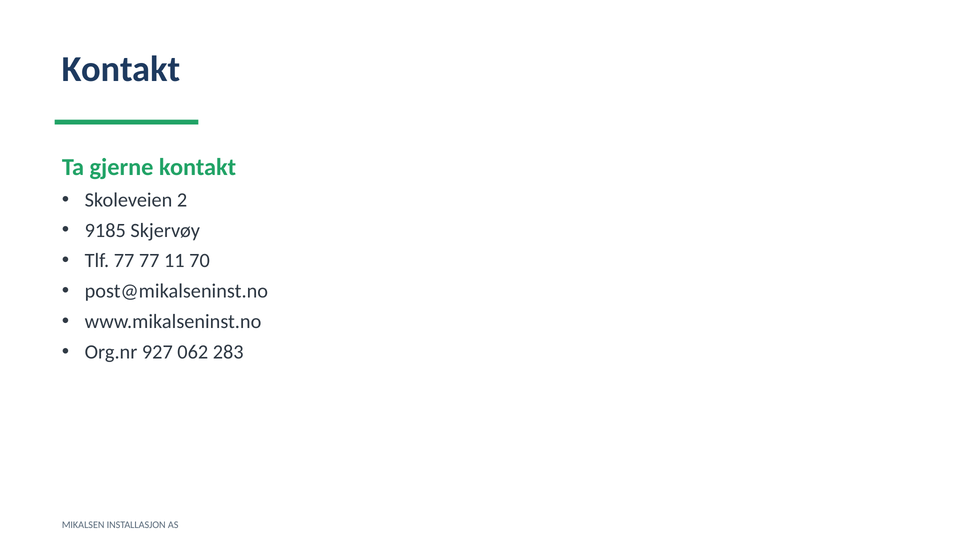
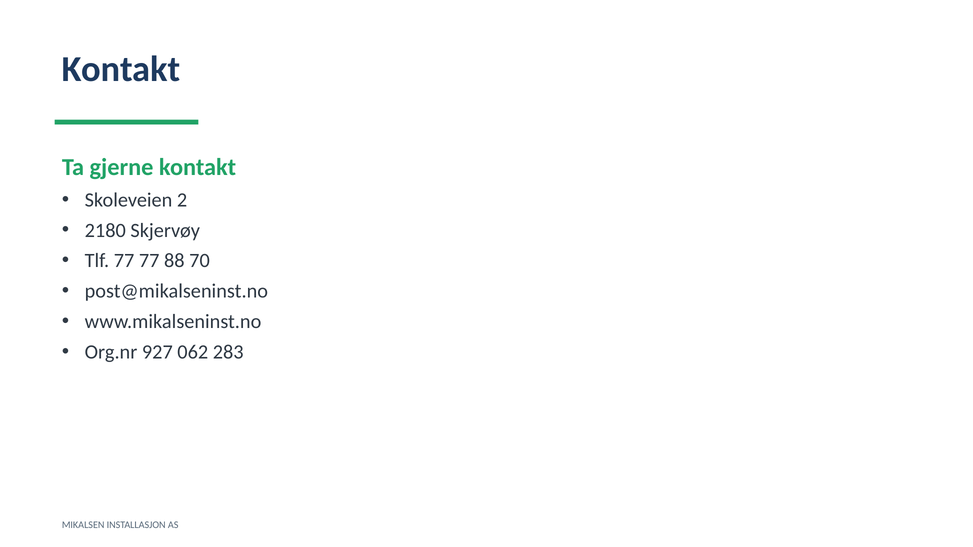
9185: 9185 -> 2180 (105, 231)
11: 11 -> 88 (174, 261)
